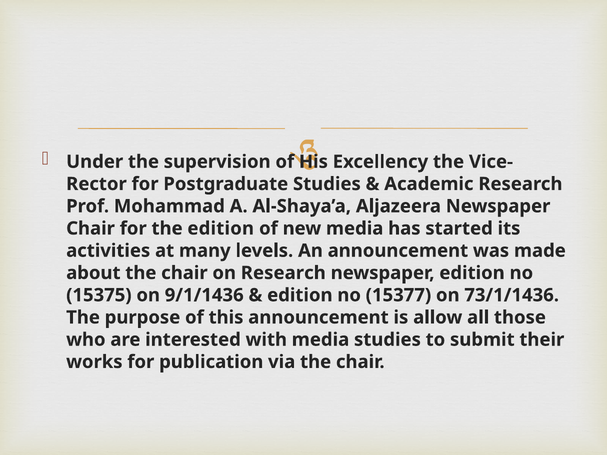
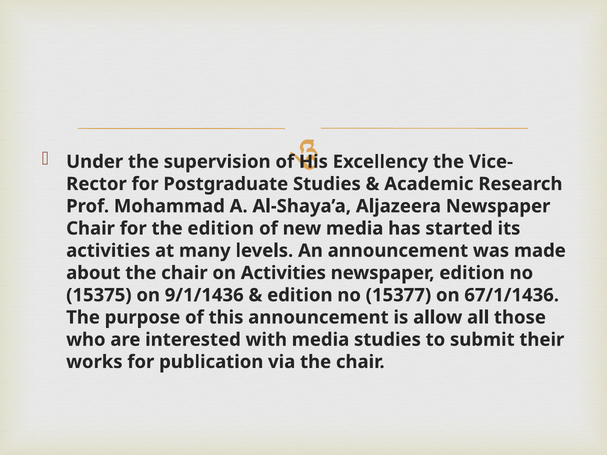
on Research: Research -> Activities (283, 273)
73/1/1436: 73/1/1436 -> 67/1/1436 (512, 295)
